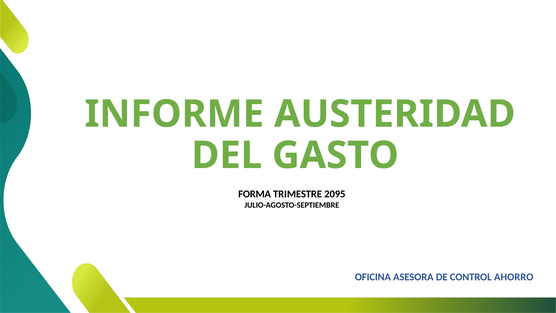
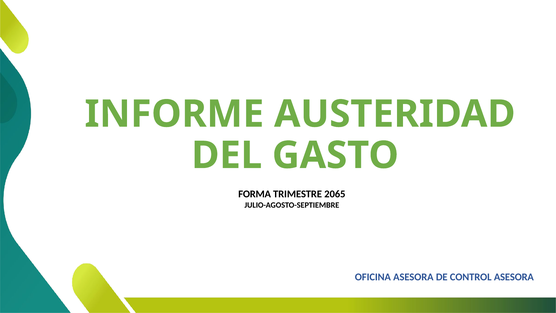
2095: 2095 -> 2065 (335, 194)
CONTROL AHORRO: AHORRO -> ASESORA (514, 277)
